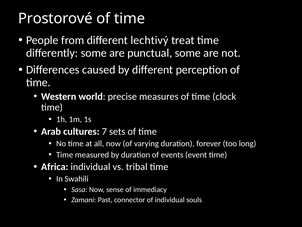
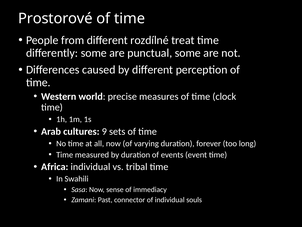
lechtivý: lechtivý -> rozdílné (150, 40)
7: 7 -> 9 (104, 131)
